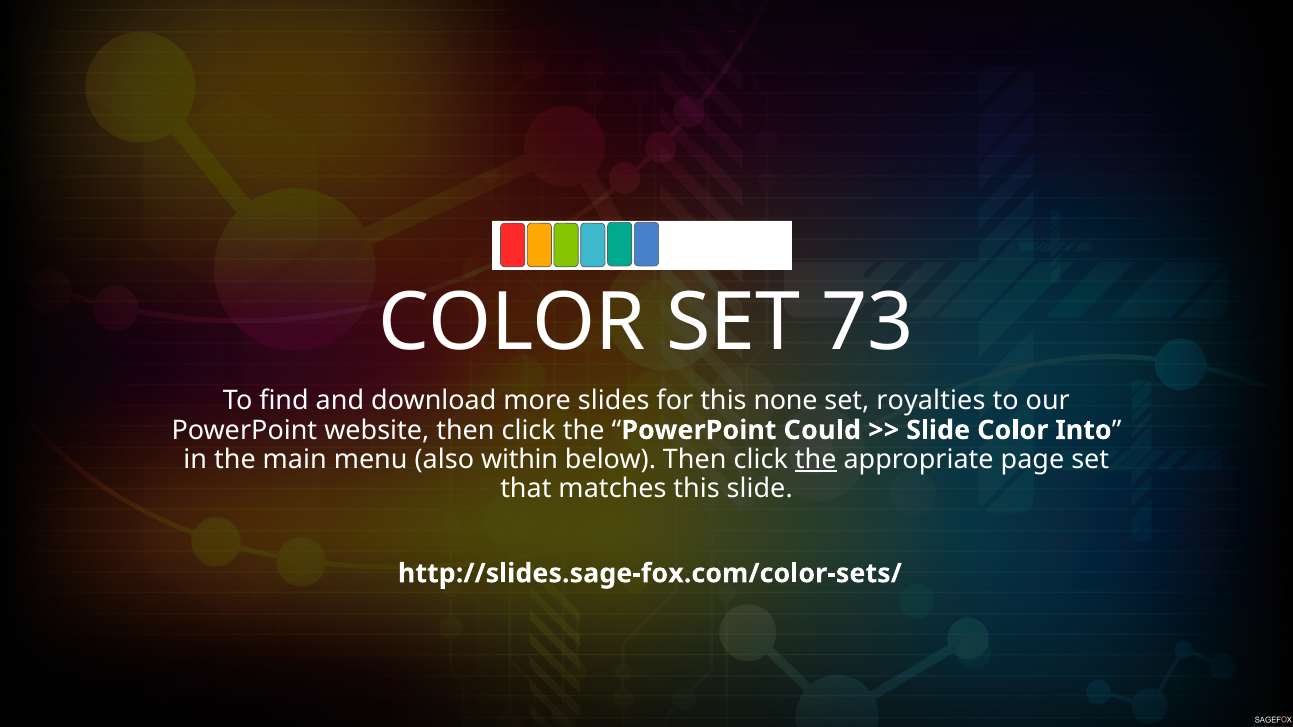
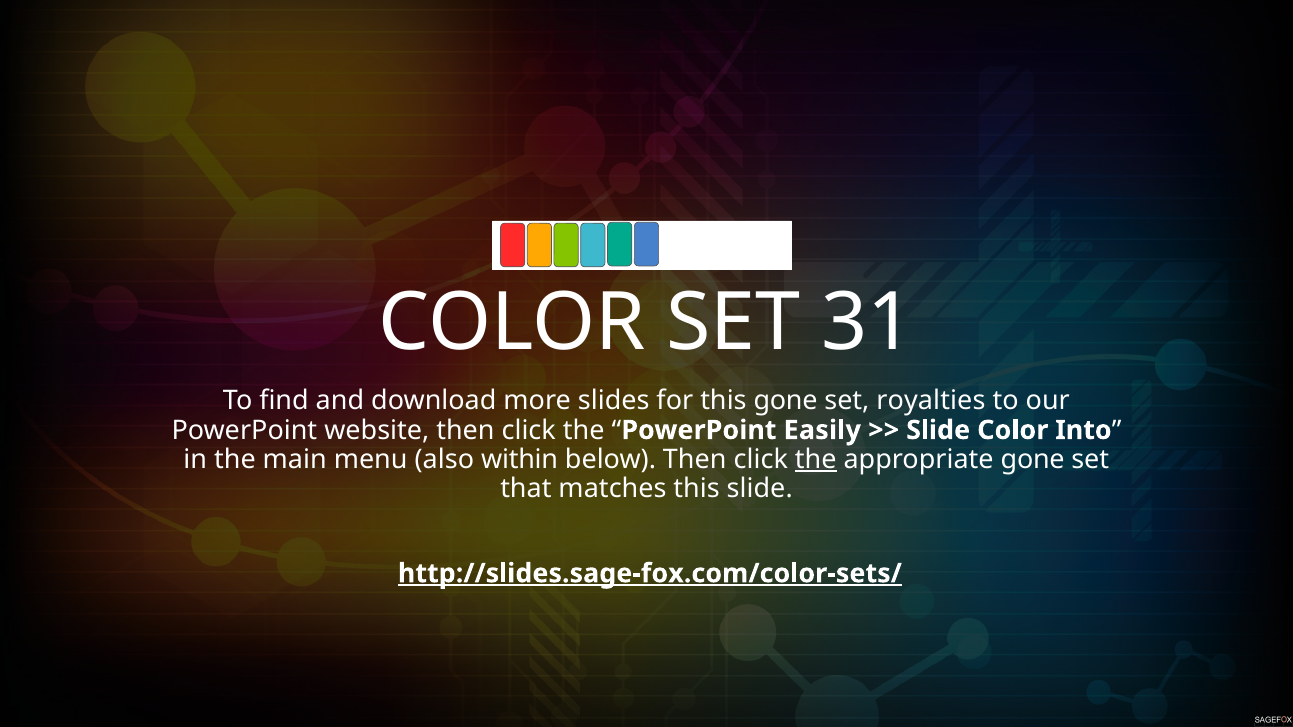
73: 73 -> 31 (868, 323)
this none: none -> gone (786, 401)
Could: Could -> Easily (822, 430)
appropriate page: page -> gone (1033, 459)
http://slides.sage-fox.com/color-sets/ underline: none -> present (650, 574)
